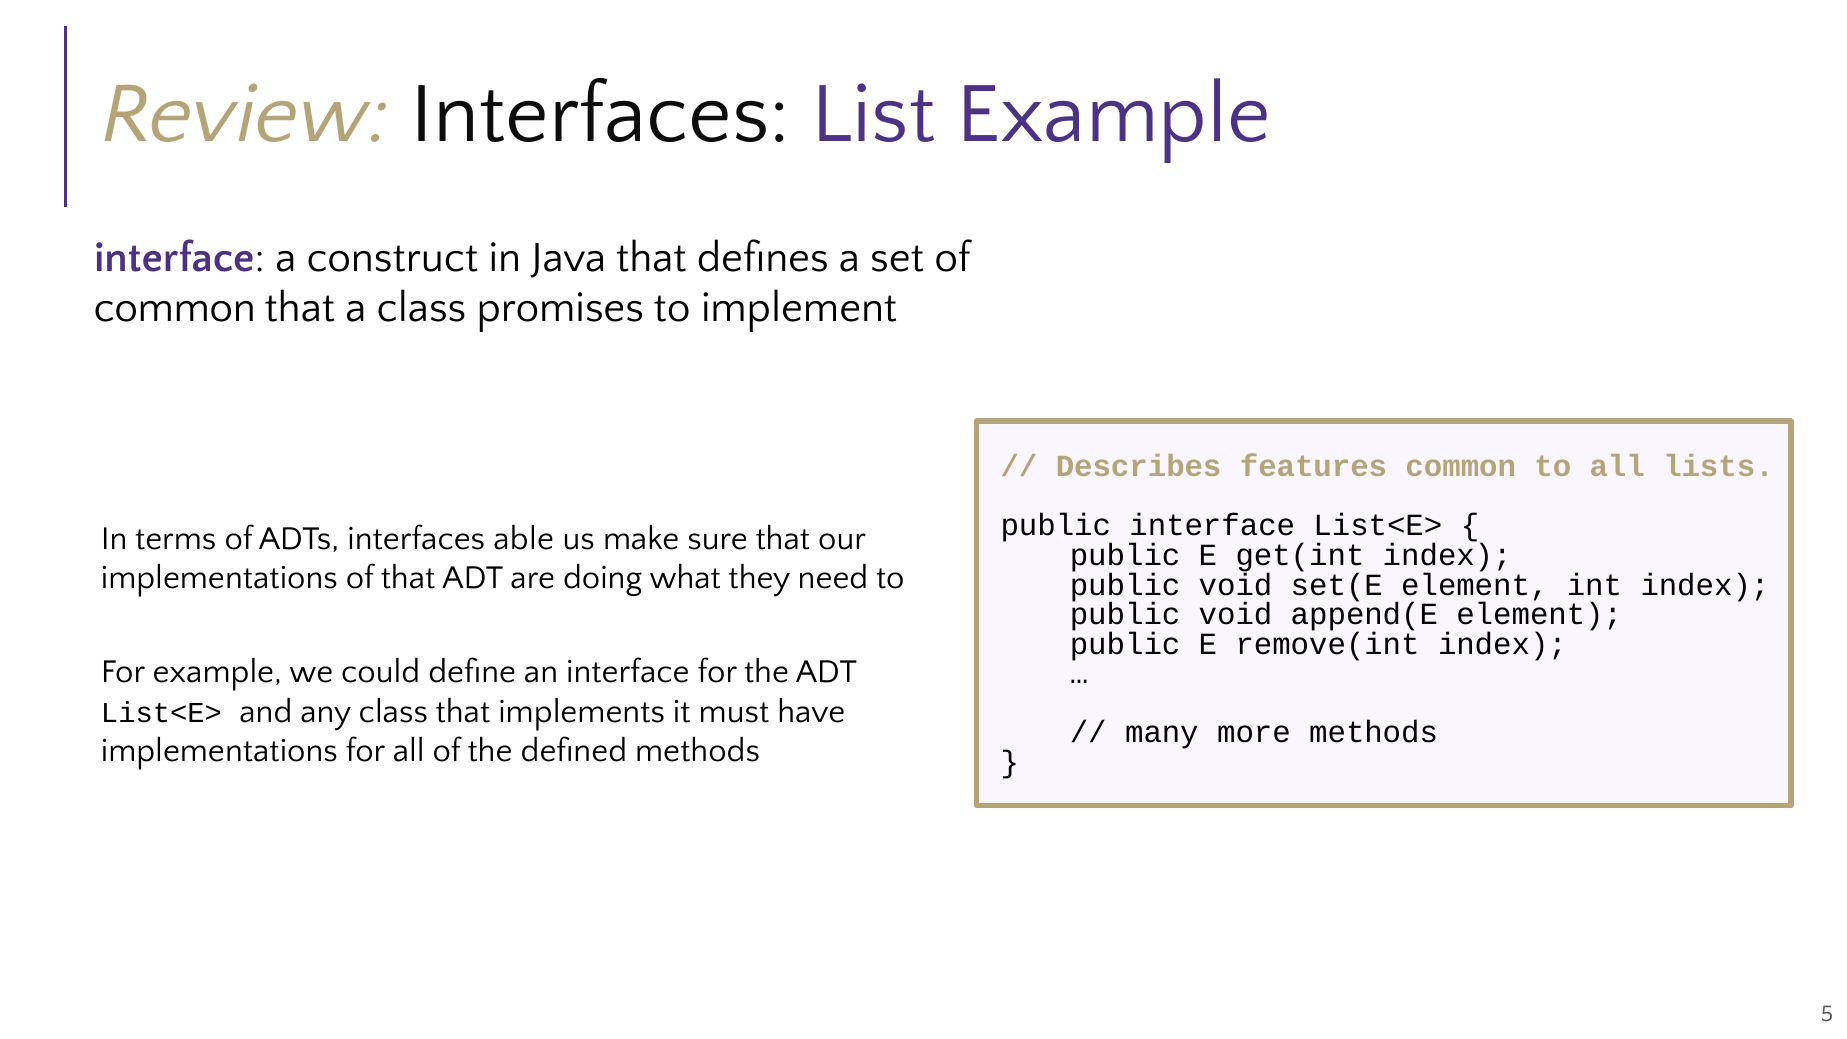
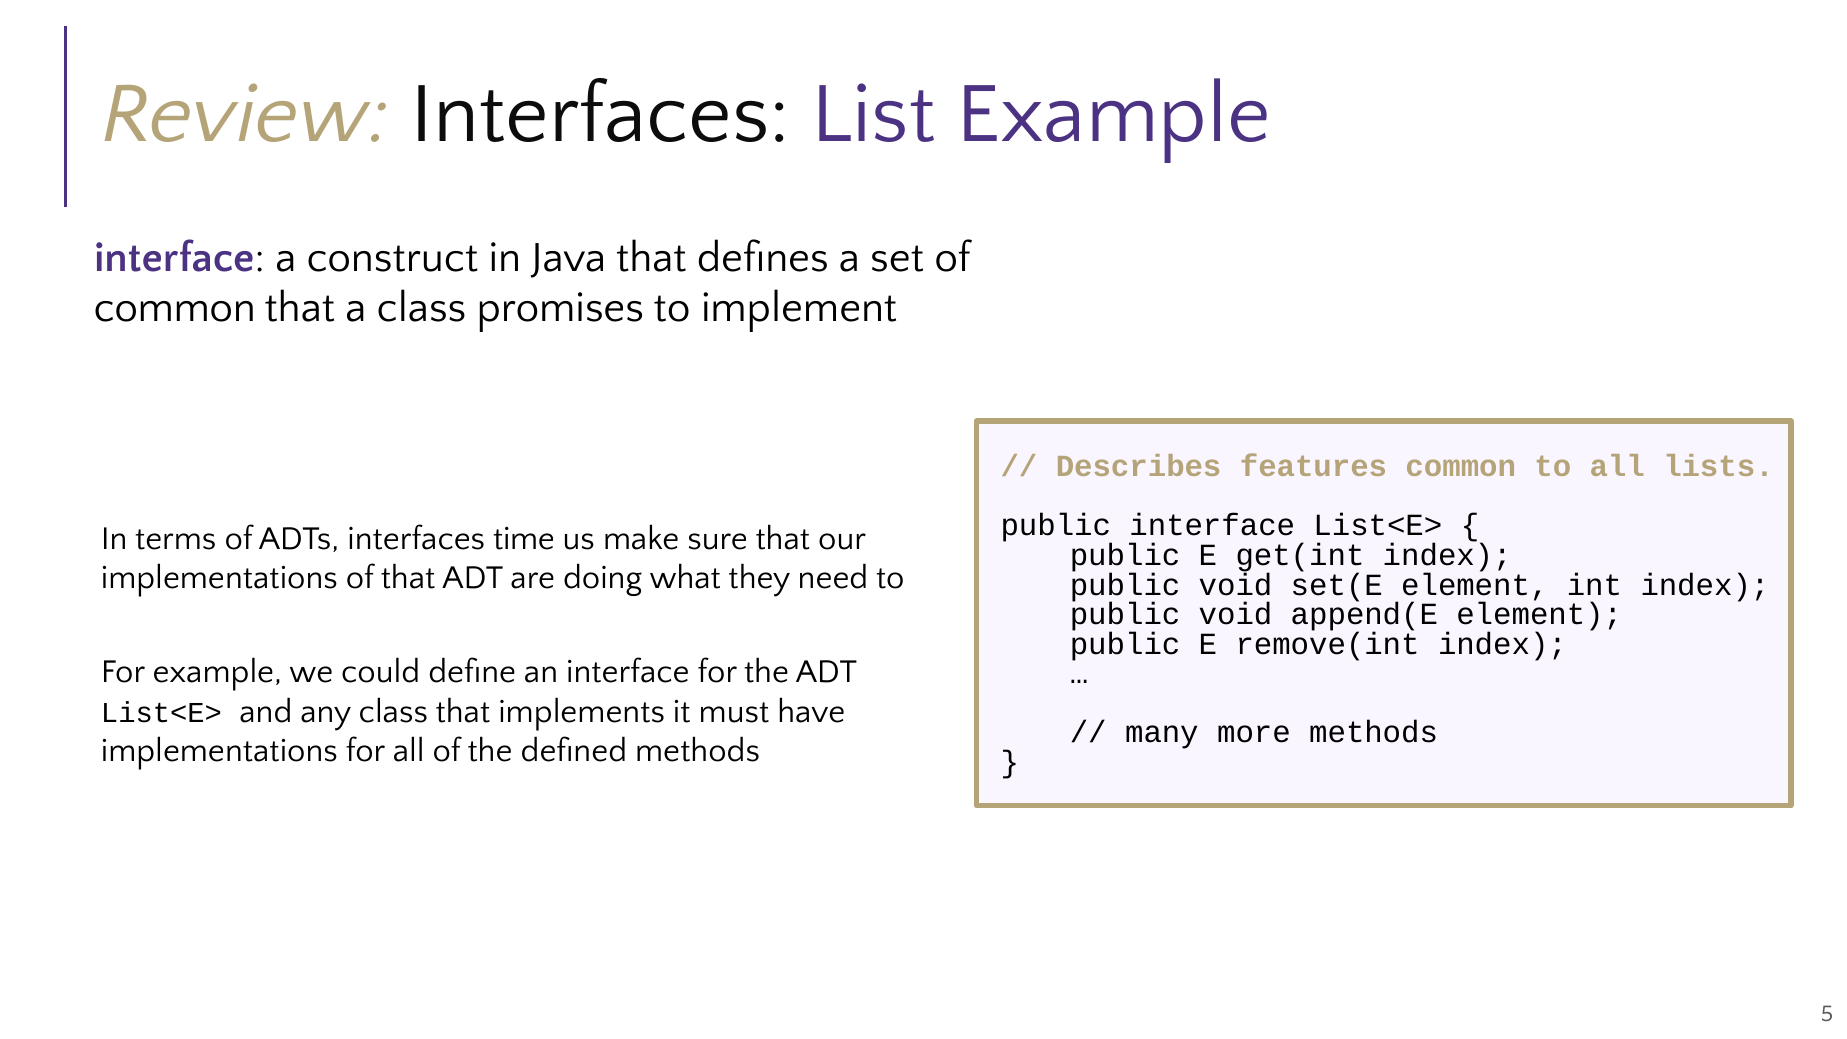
able: able -> time (524, 539)
